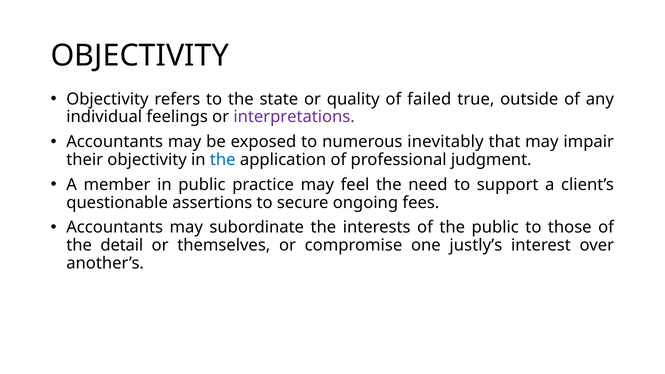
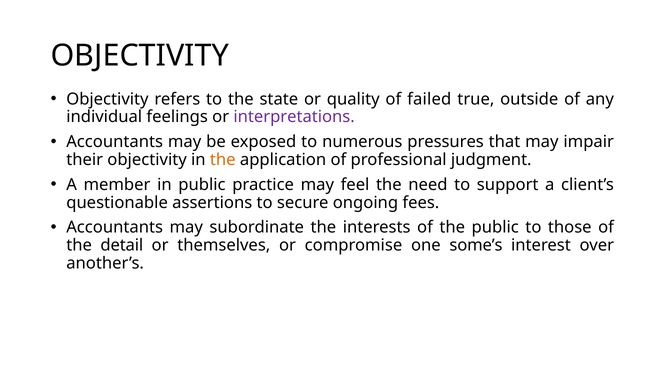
inevitably: inevitably -> pressures (446, 142)
the colour: blue -> orange (223, 160)
justly’s: justly’s -> some’s (476, 245)
